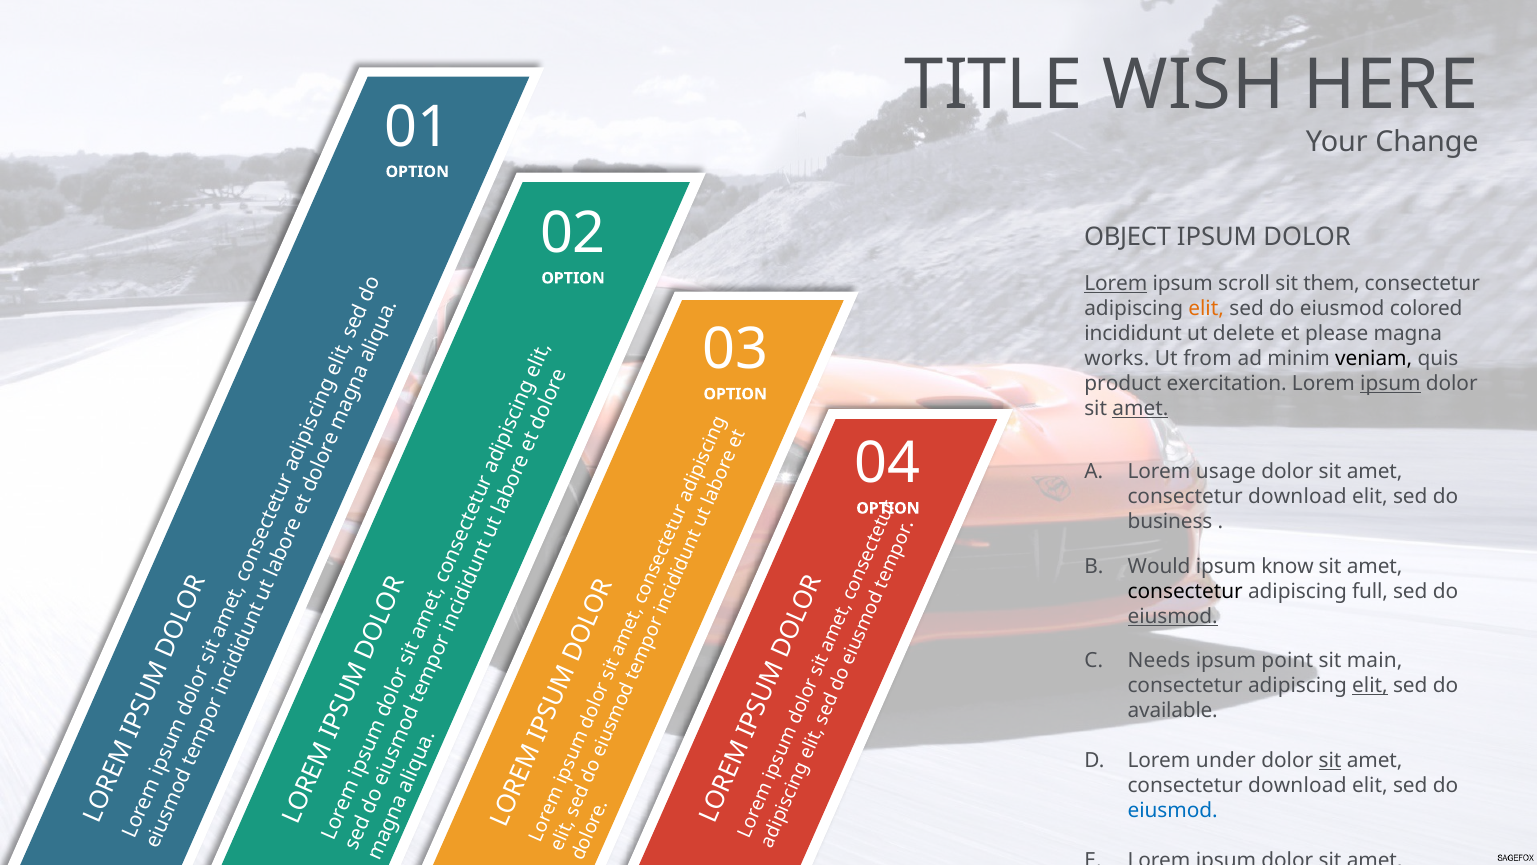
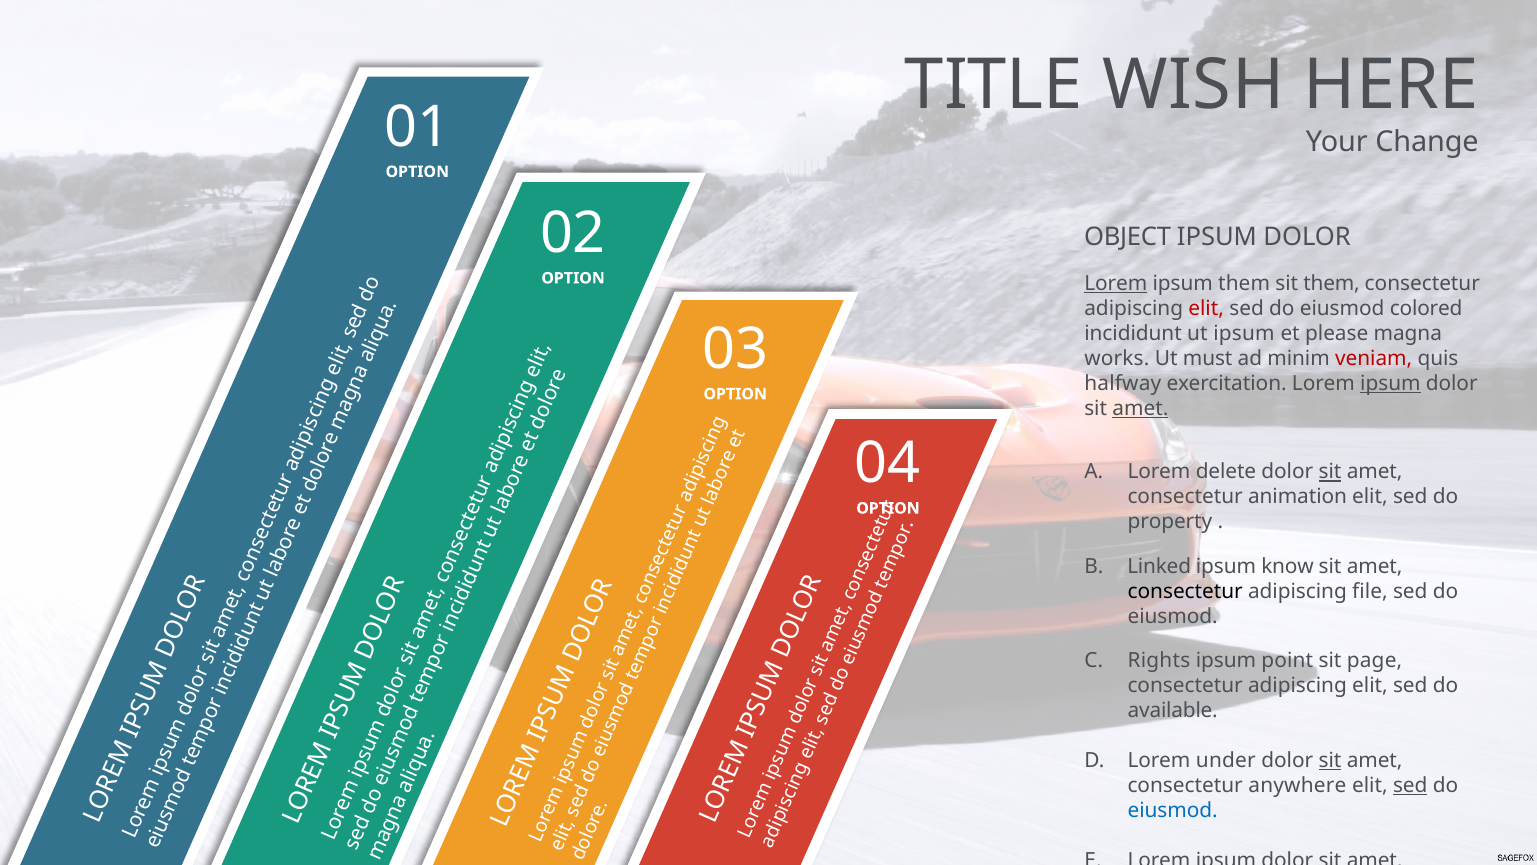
ipsum scroll: scroll -> them (1244, 283)
elit colour: orange -> red (1206, 308)
ut delete: delete -> ipsum (1244, 333)
from: from -> must (1208, 358)
veniam colour: black -> red (1374, 358)
product: product -> halfway (1123, 383)
usage: usage -> delete (1226, 472)
sit underline: none -> present (1330, 472)
download: download -> animation (1298, 497)
business: business -> property (1170, 522)
Would: Would -> Linked (1159, 566)
full: full -> file (1370, 591)
eiusmod underline: present -> none (1173, 616)
Needs: Needs -> Rights (1159, 660)
main: main -> page (1375, 660)
elit underline: present -> none (1370, 685)
download: download -> anywhere (1297, 785)
sed underline: none -> present (1410, 785)
